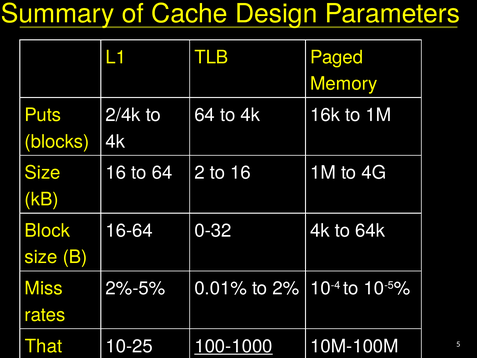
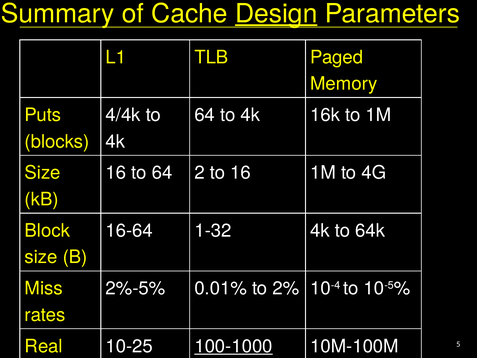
Design underline: none -> present (276, 14)
2/4k: 2/4k -> 4/4k (123, 115)
0-32: 0-32 -> 1-32 (213, 230)
That: That -> Real (44, 346)
